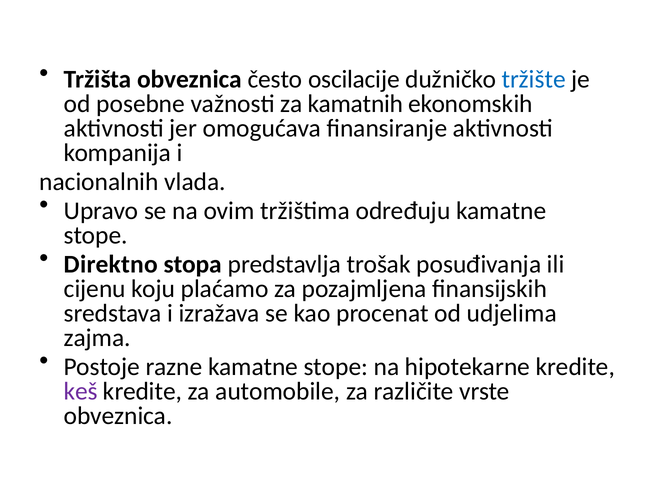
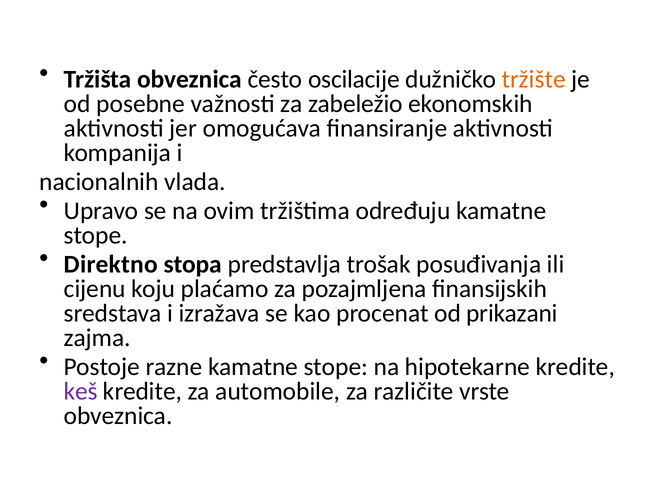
tržište colour: blue -> orange (534, 79)
kamatnih: kamatnih -> zabeležio (355, 104)
udjelima: udjelima -> prikazani (512, 313)
